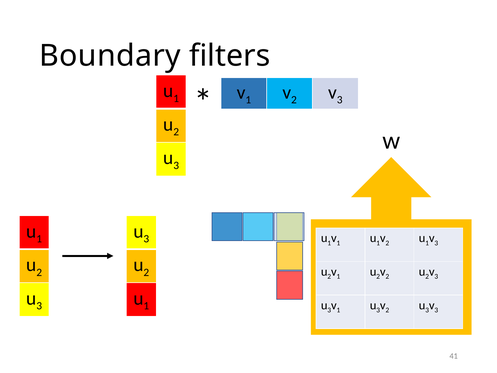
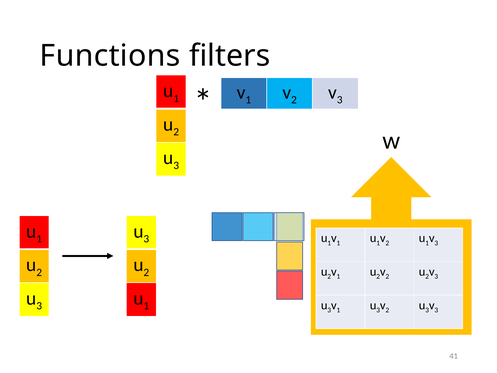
Boundary: Boundary -> Functions (110, 56)
